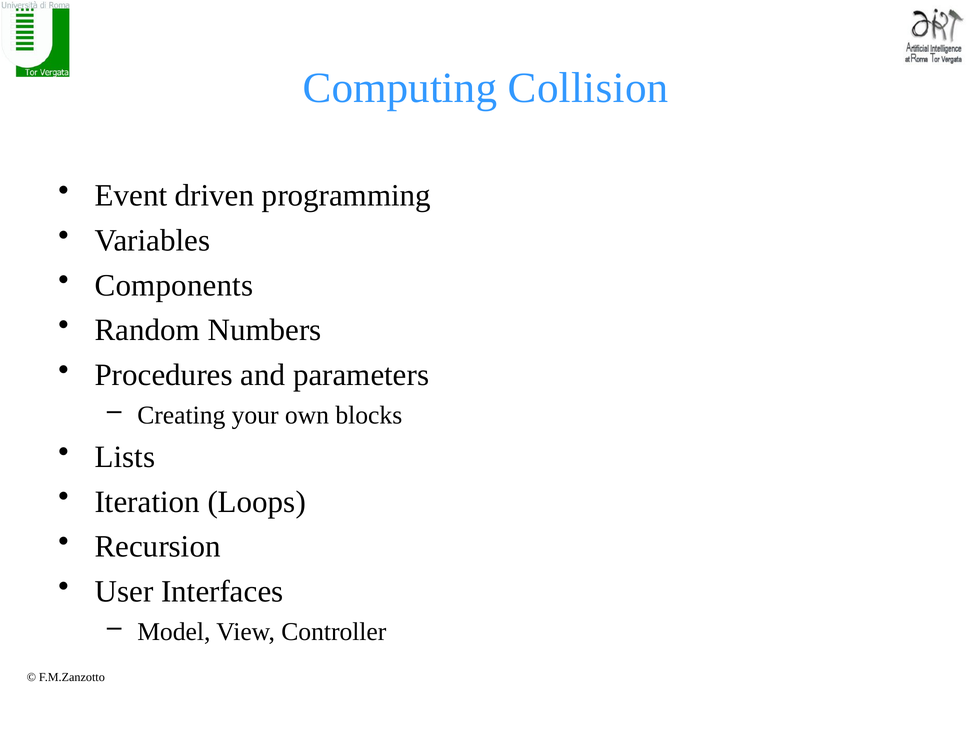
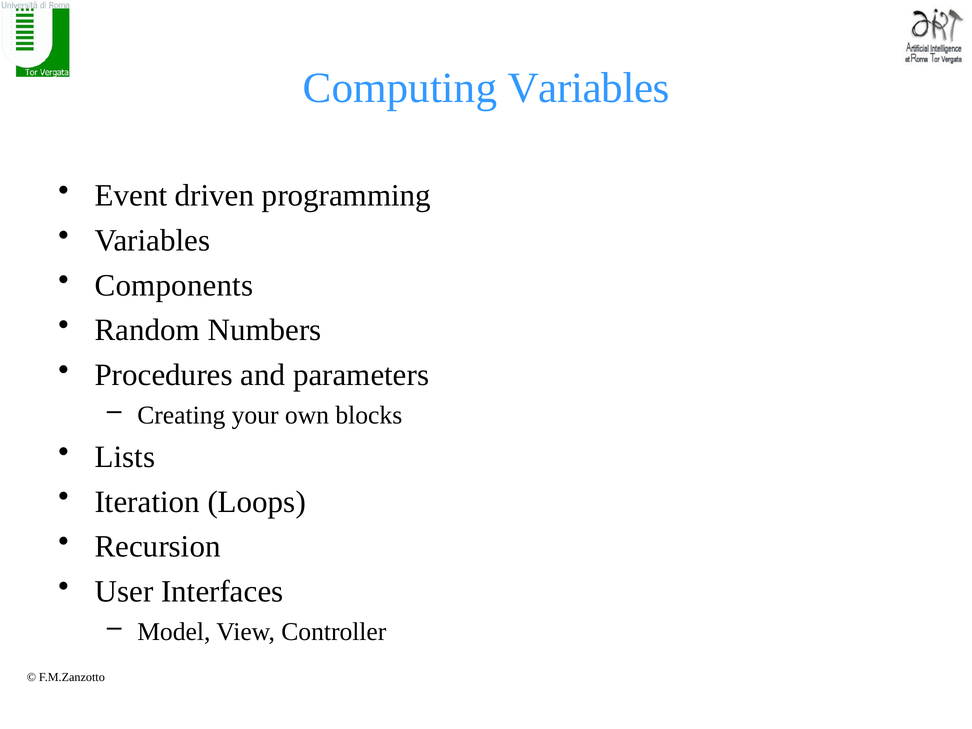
Computing Collision: Collision -> Variables (589, 88)
